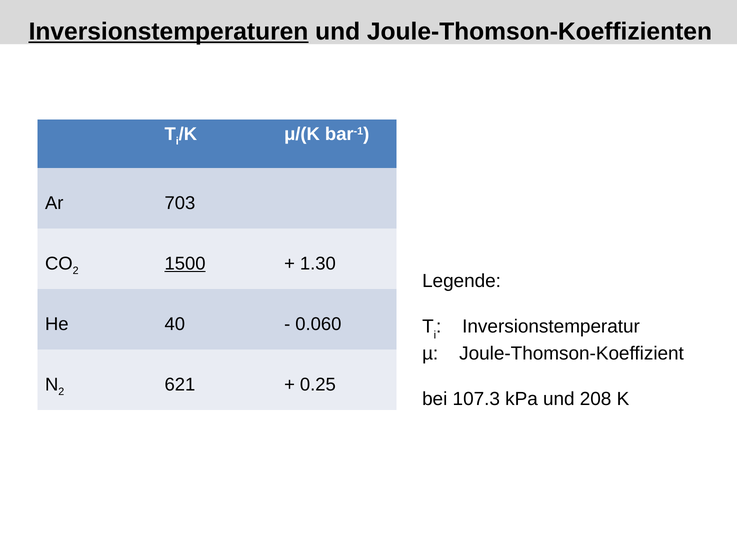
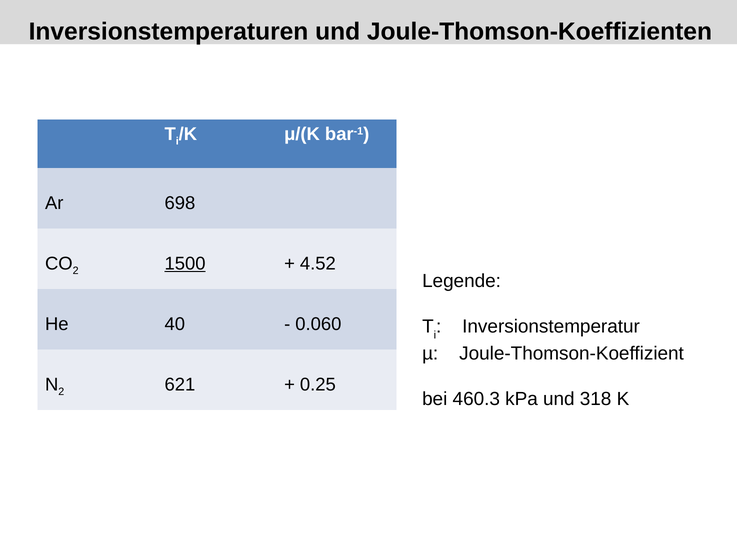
Inversionstemperaturen underline: present -> none (169, 31)
703: 703 -> 698 (180, 203)
1.30: 1.30 -> 4.52 (318, 263)
107.3: 107.3 -> 460.3 (476, 399)
208: 208 -> 318 (596, 399)
